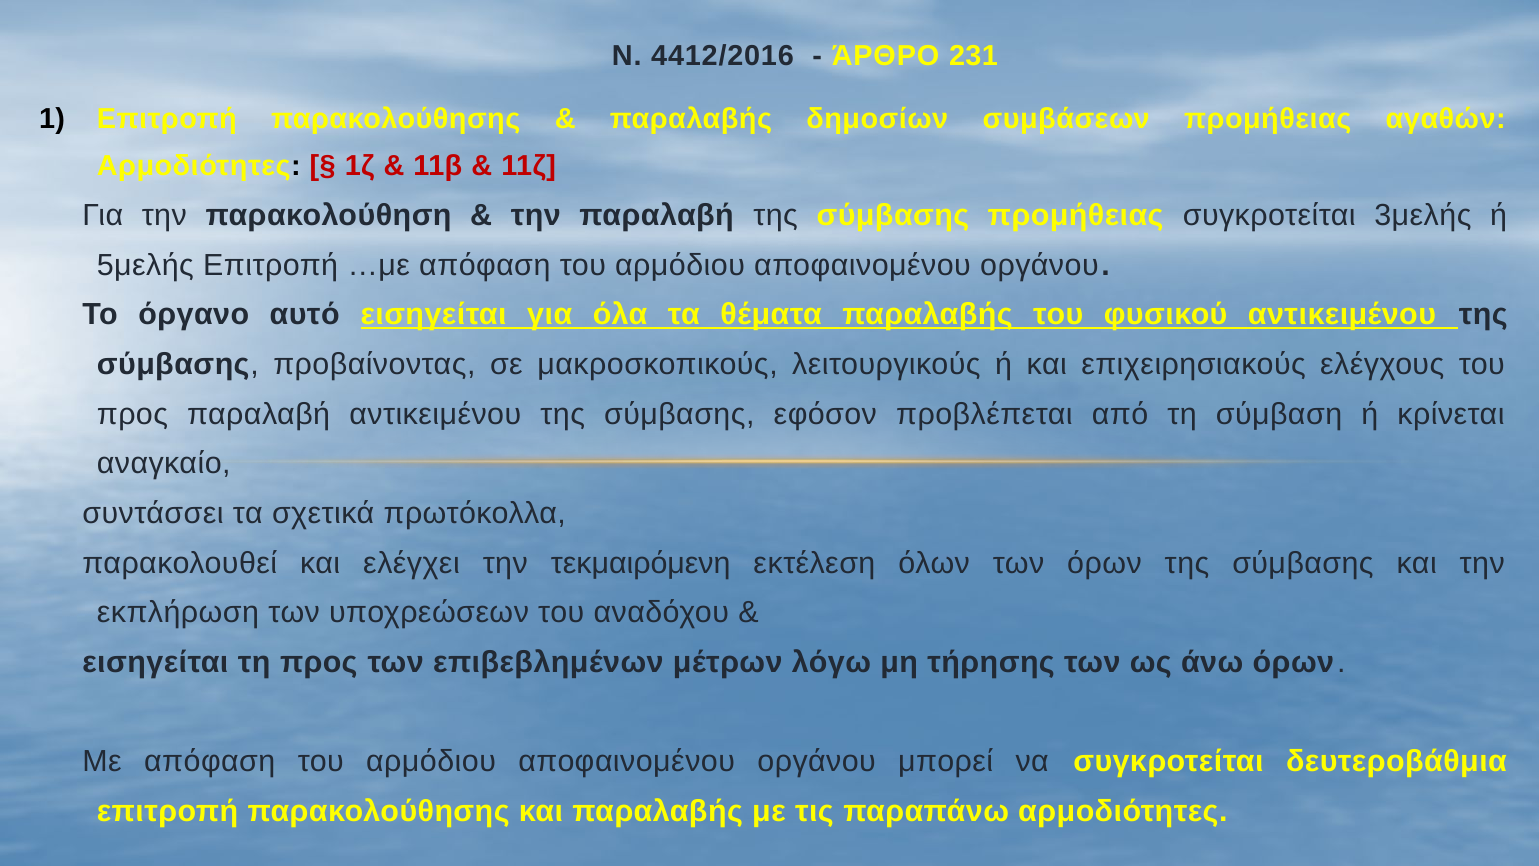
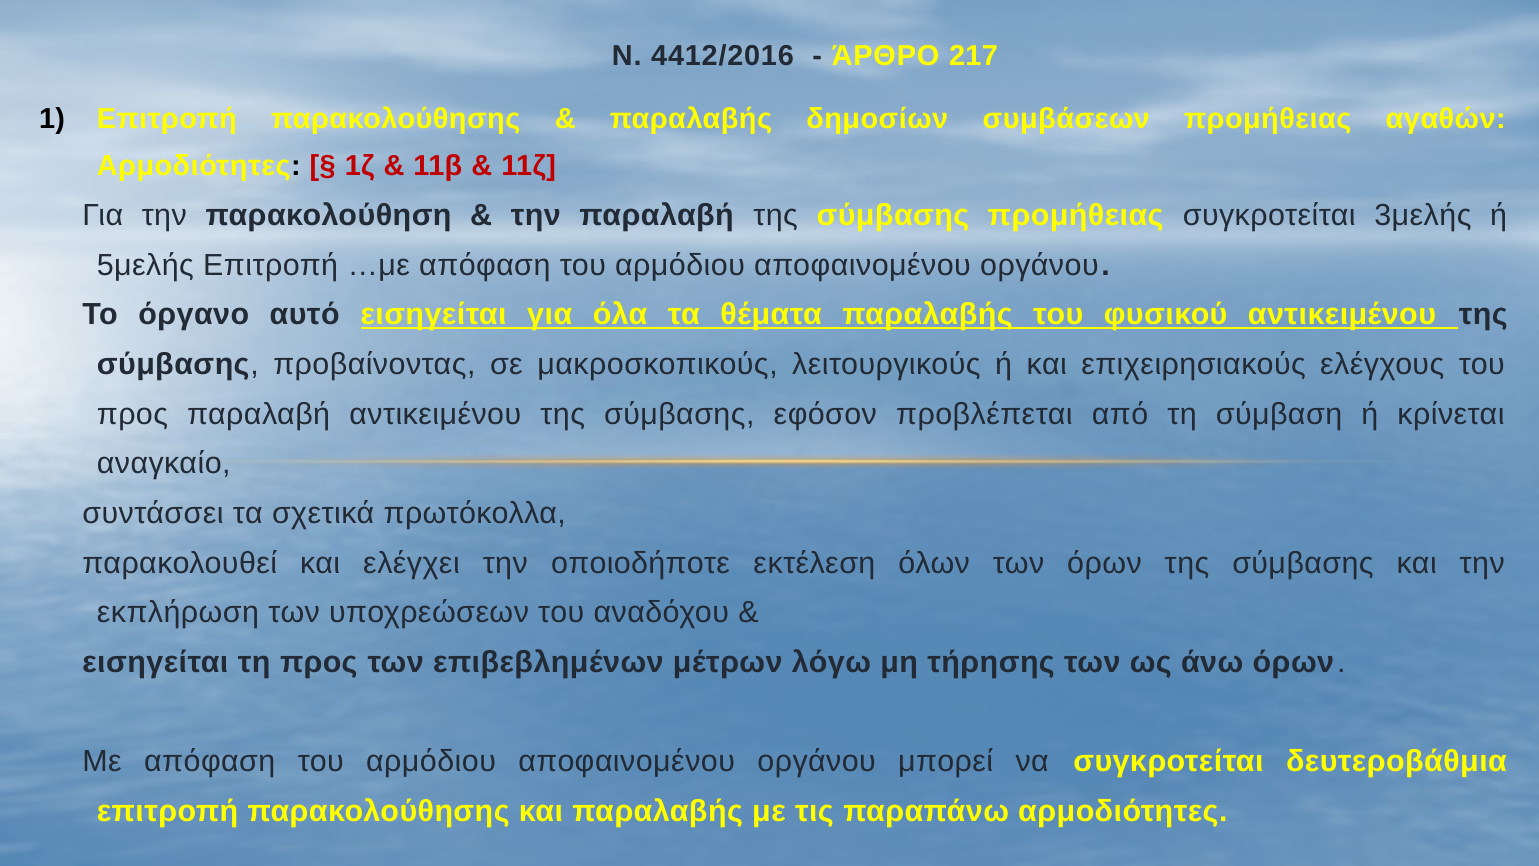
231: 231 -> 217 (973, 56)
τεκμαιρόμενη: τεκμαιρόμενη -> οποιοδήποτε (641, 563)
